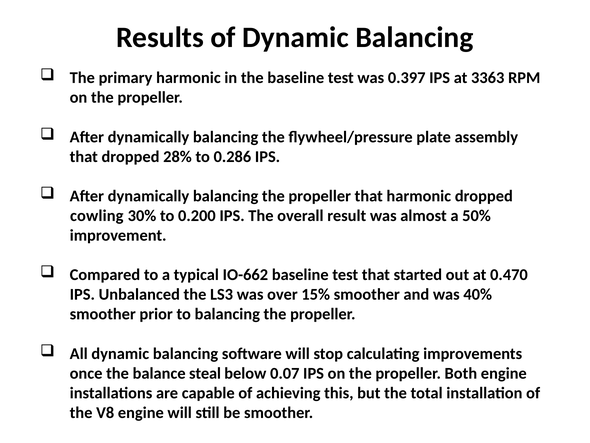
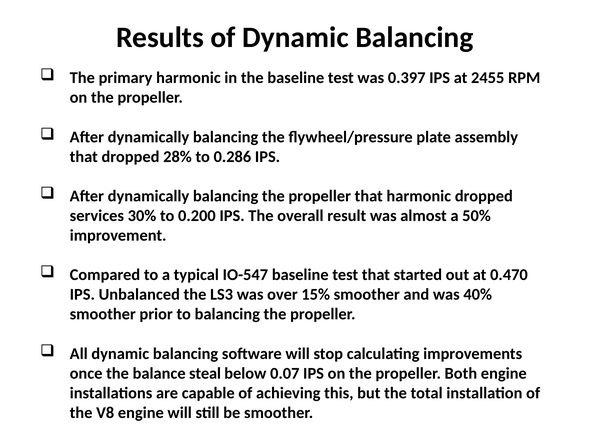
3363: 3363 -> 2455 (488, 78)
cowling: cowling -> services (97, 216)
IO-662: IO-662 -> IO-547 (245, 275)
